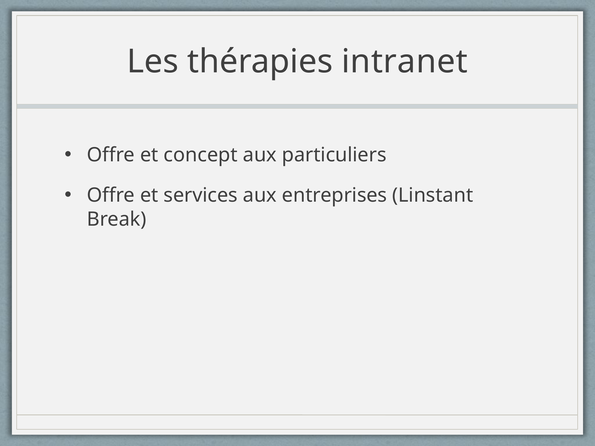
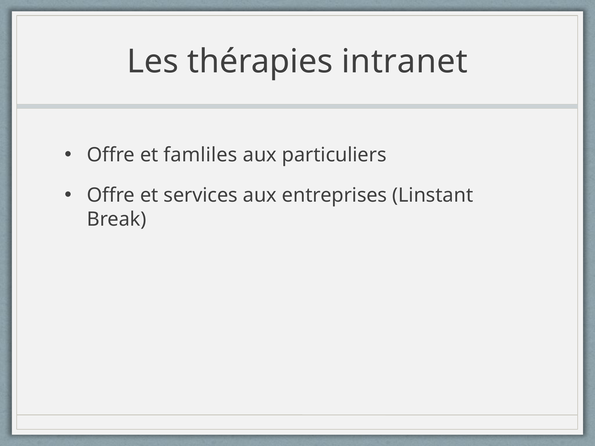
concept: concept -> famliles (201, 155)
